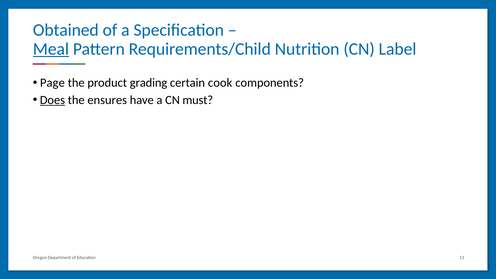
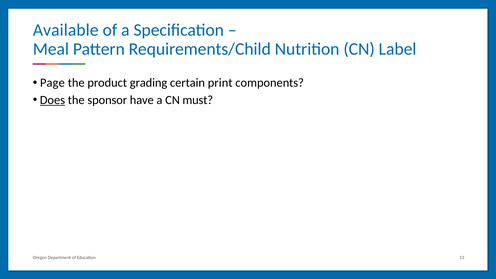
Obtained: Obtained -> Available (66, 30)
Meal underline: present -> none (51, 49)
cook: cook -> print (220, 83)
ensures: ensures -> sponsor (107, 100)
